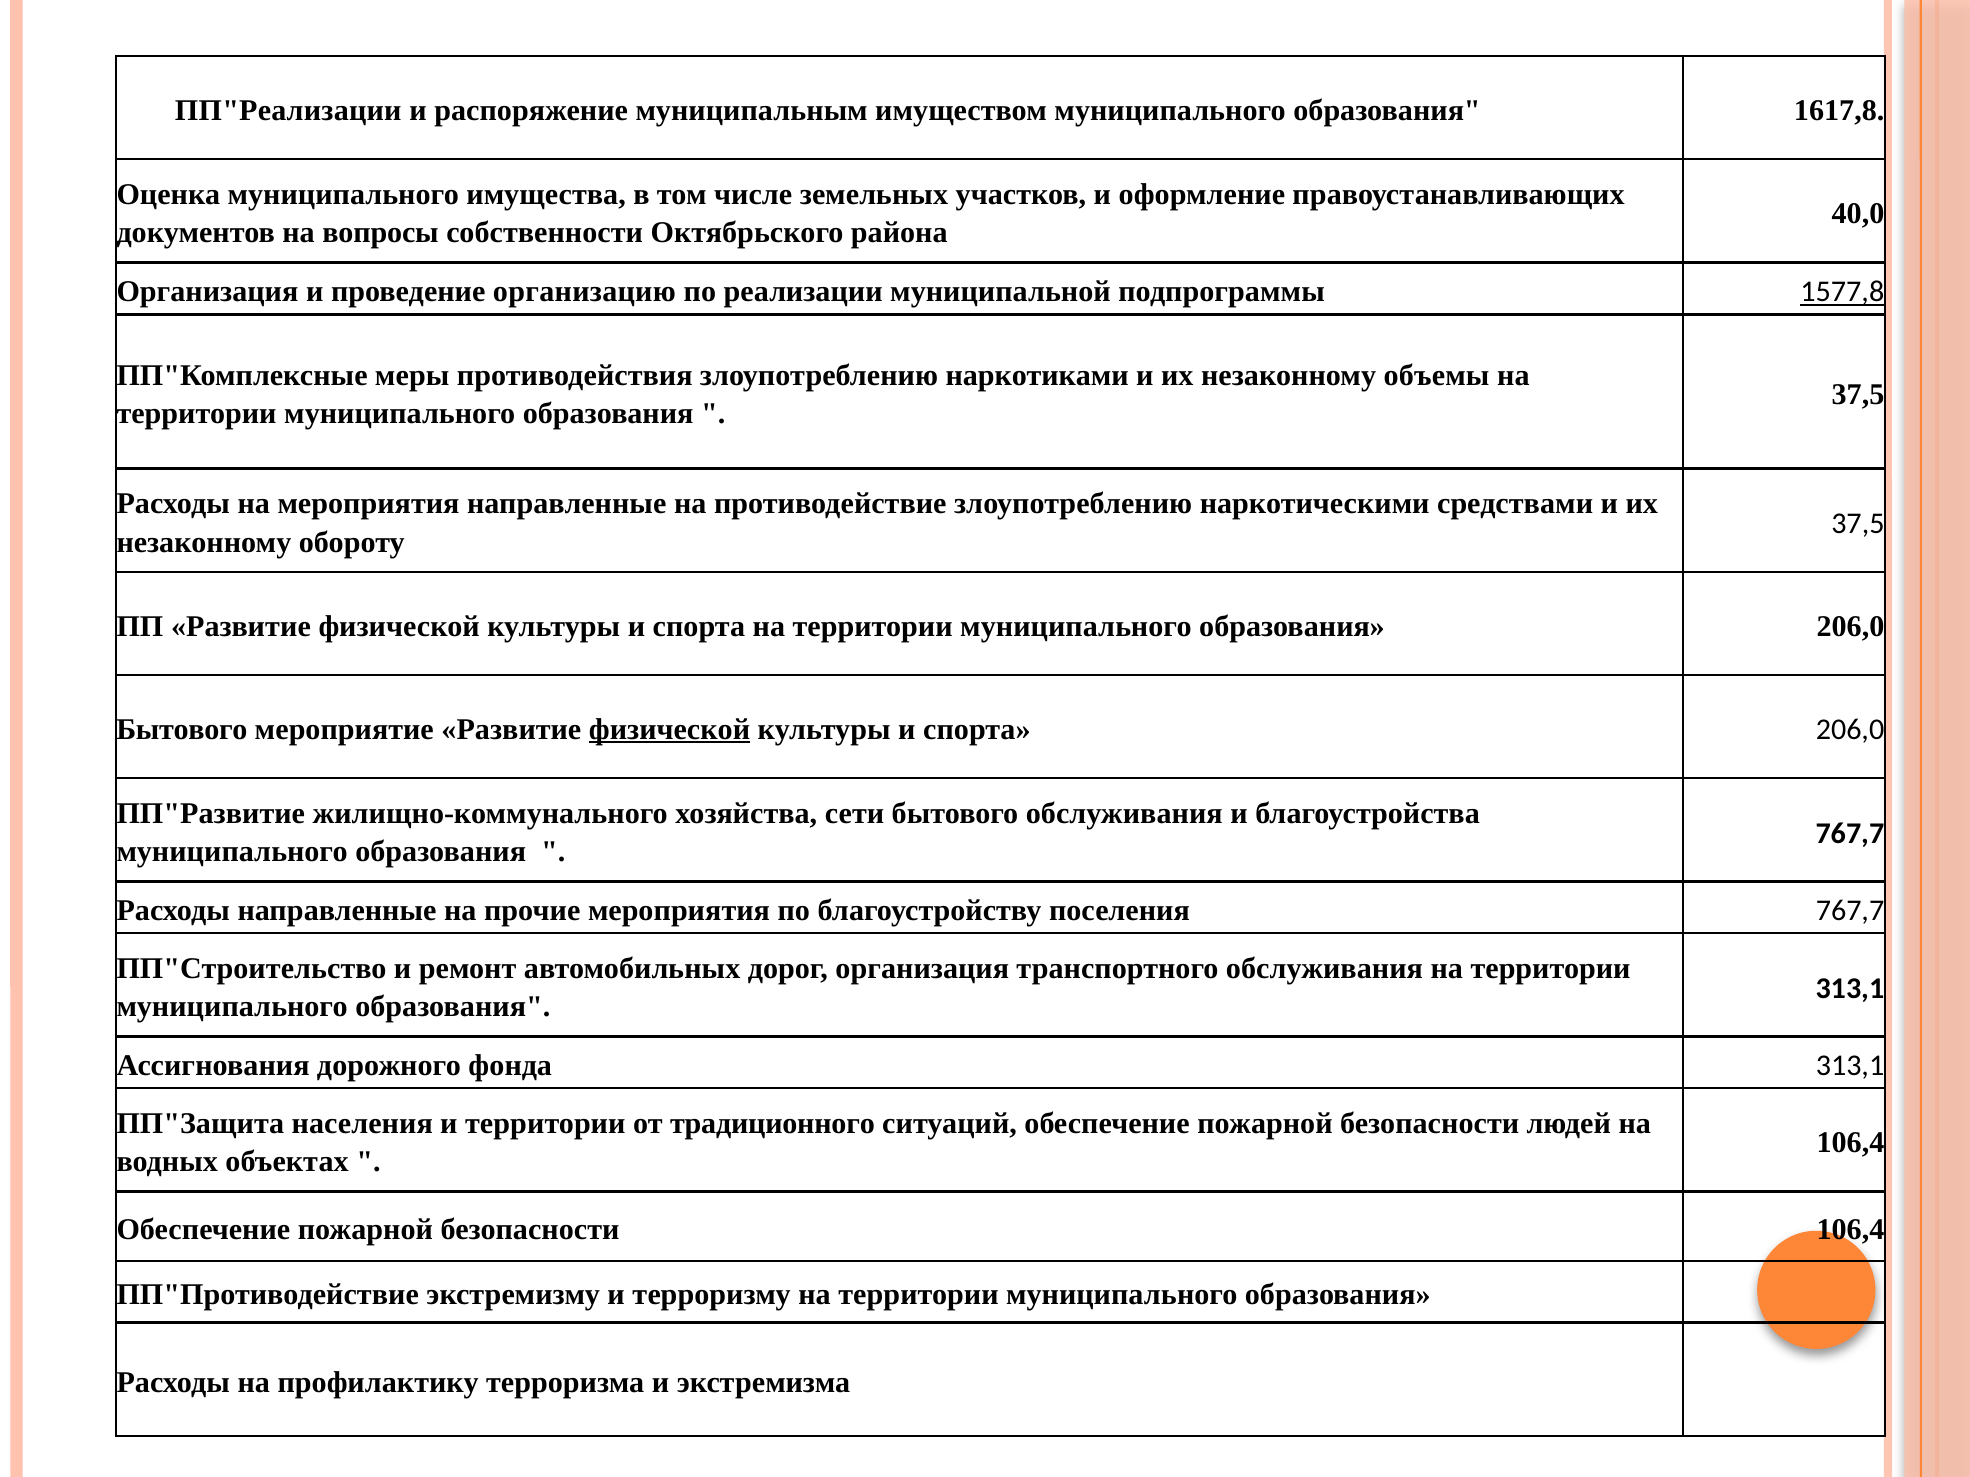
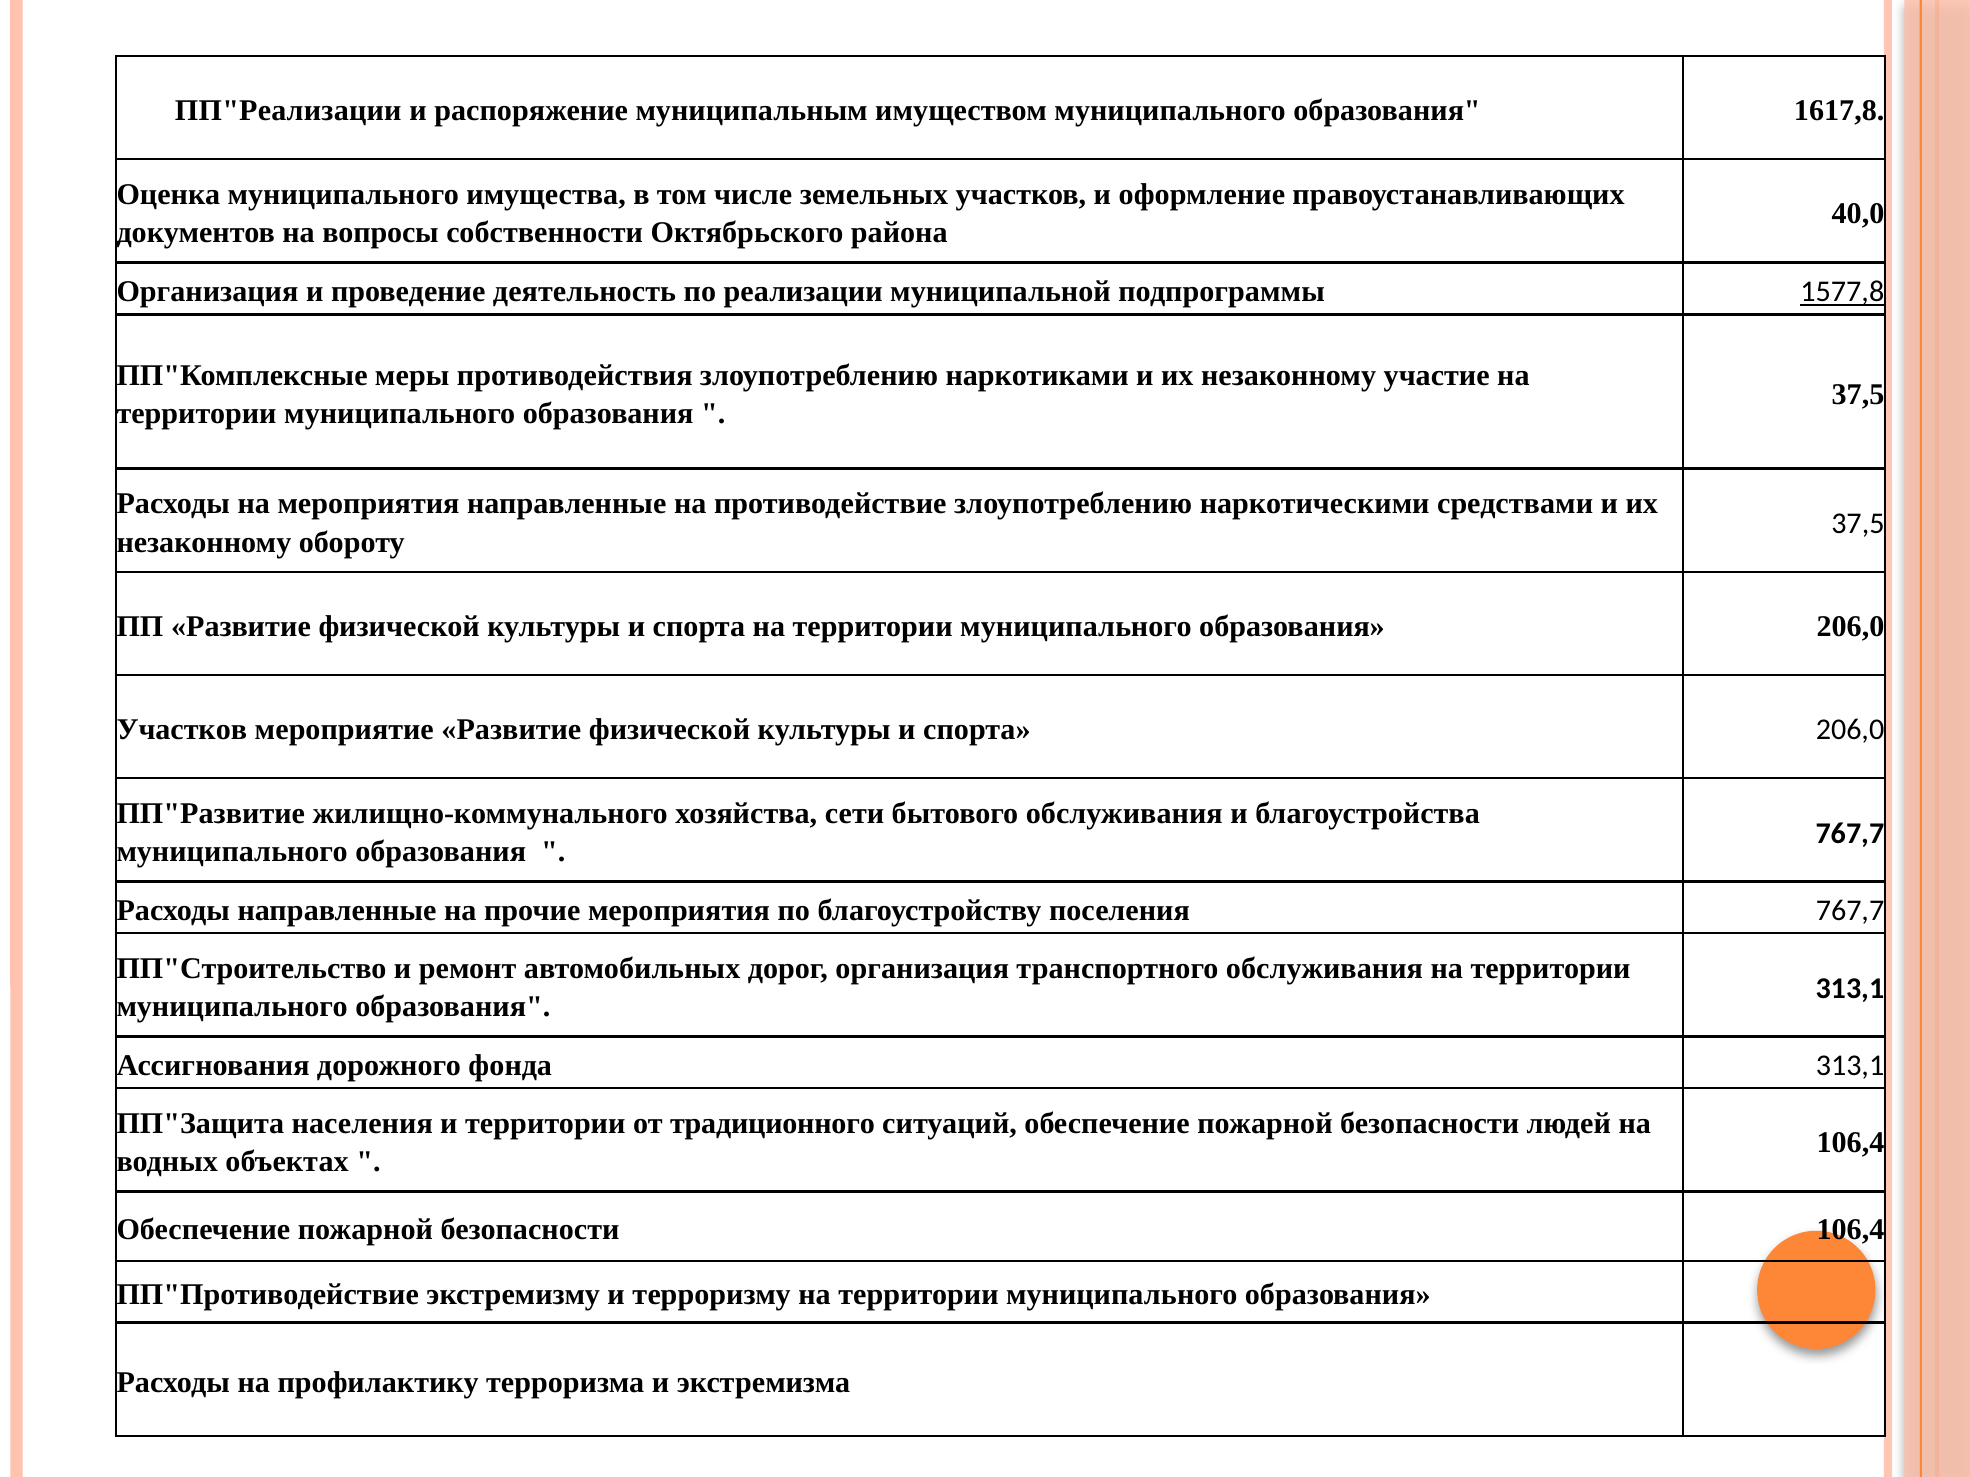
организацию: организацию -> деятельность (585, 291)
объемы: объемы -> участие (1437, 375)
Бытового: Бытового -> Участков (182, 730)
физической underline: present -> none (670, 730)
